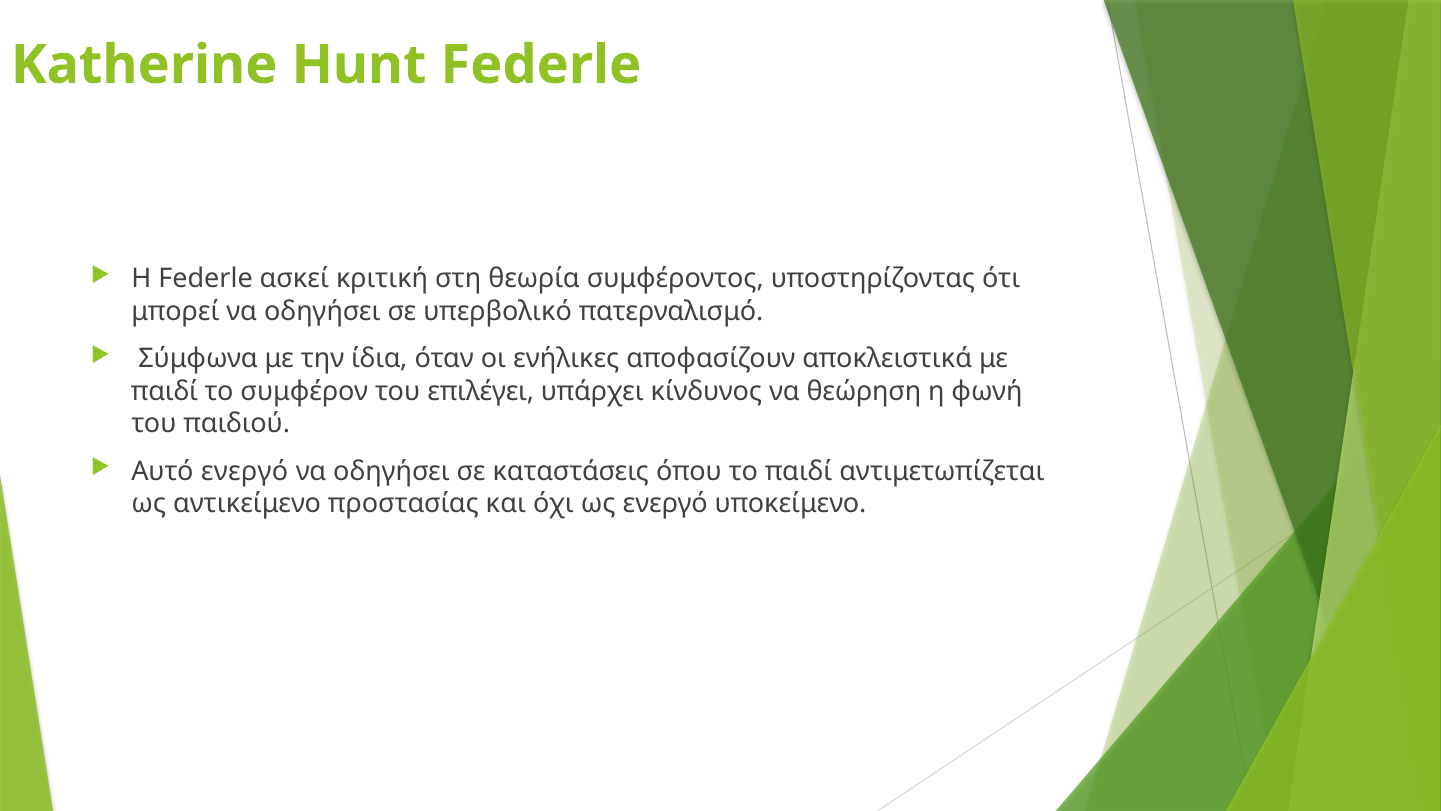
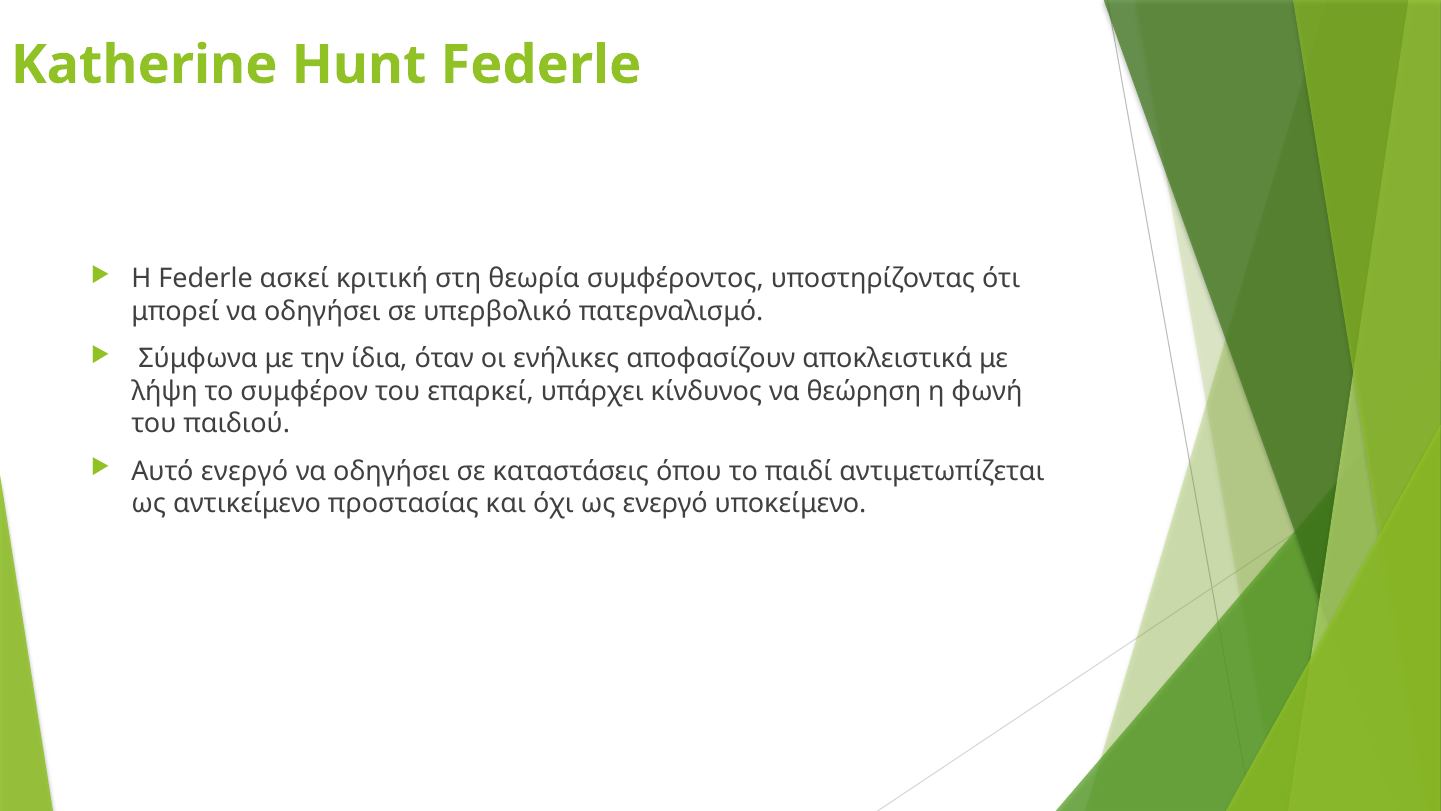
παιδί: παιδί -> λήψη (165, 391)
επιλέγει: επιλέγει -> επαρκεί (481, 391)
